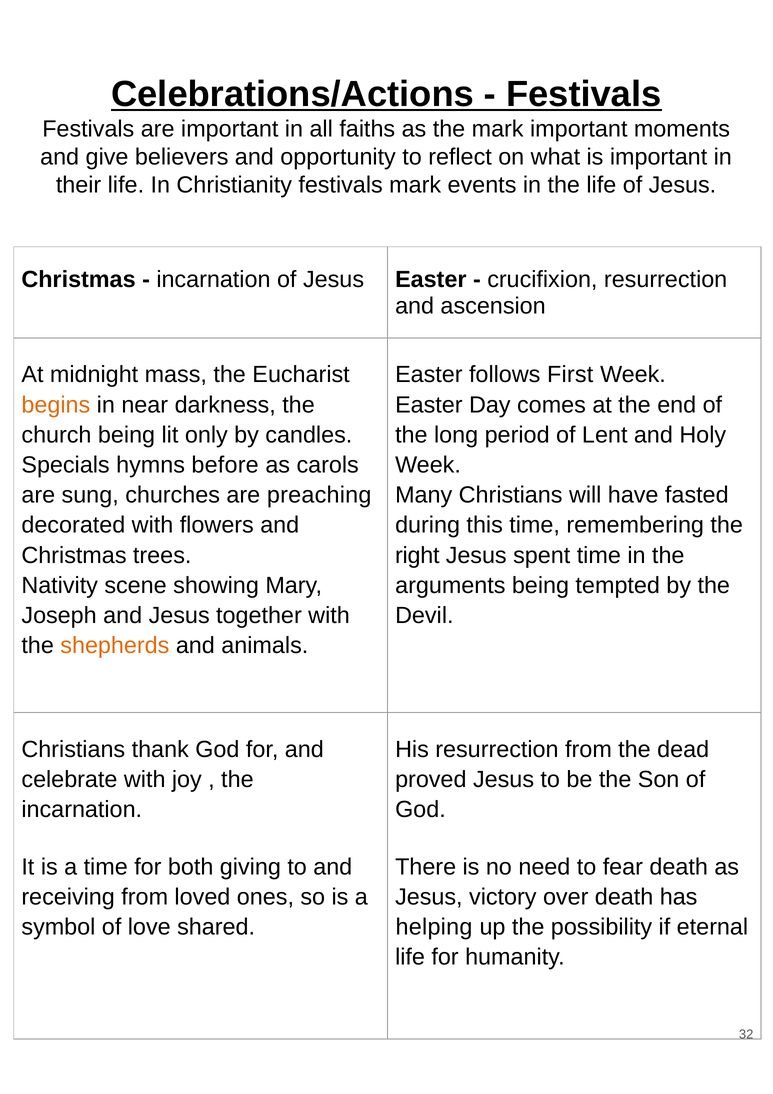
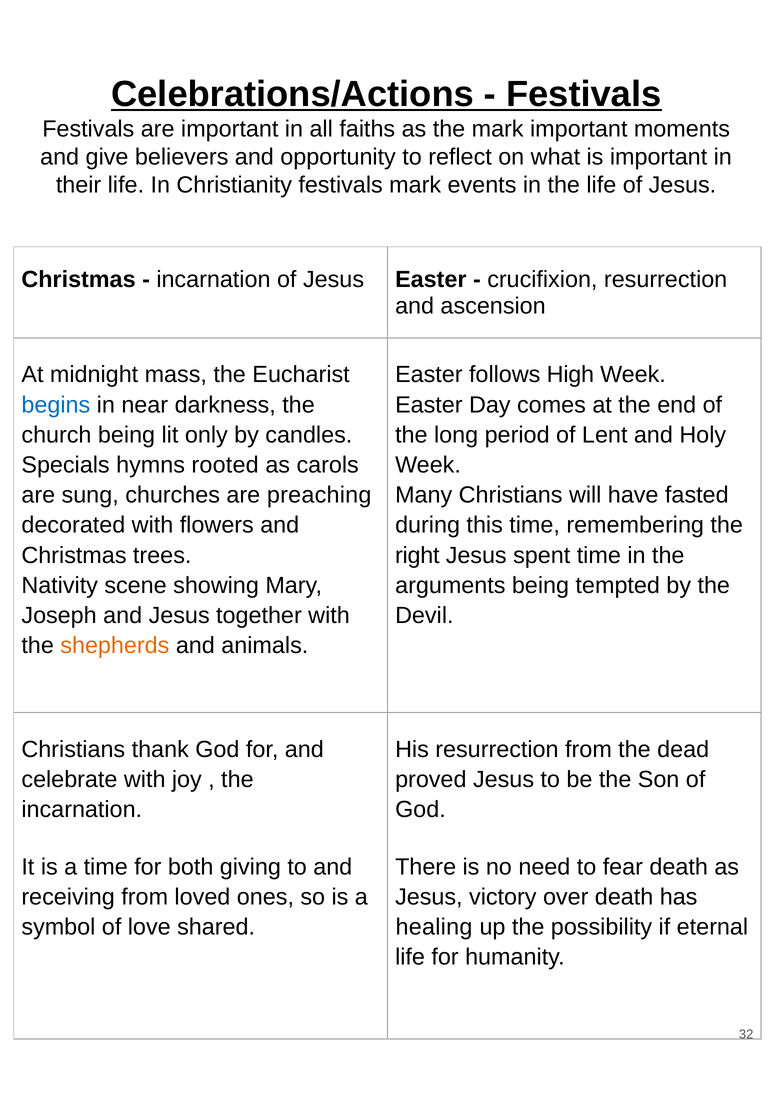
First: First -> High (570, 374)
begins colour: orange -> blue (56, 405)
before: before -> rooted (225, 465)
helping: helping -> healing (434, 927)
